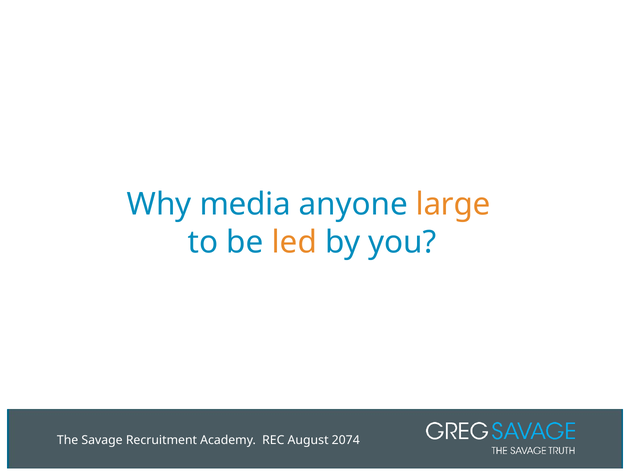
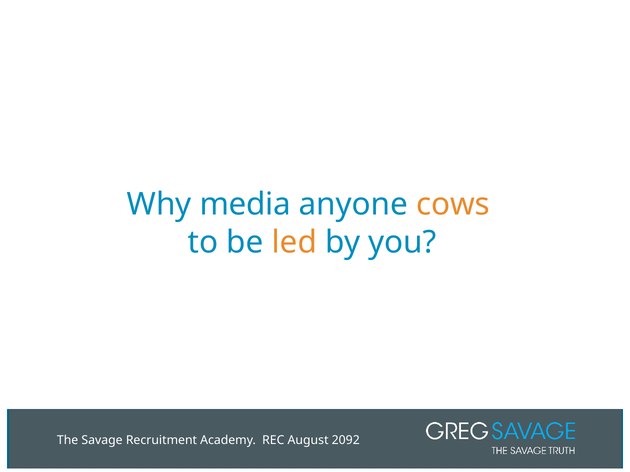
large: large -> cows (453, 205)
2074: 2074 -> 2092 (346, 441)
